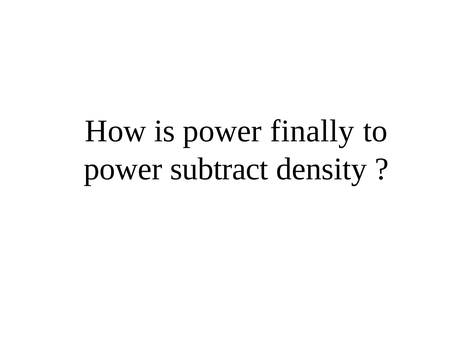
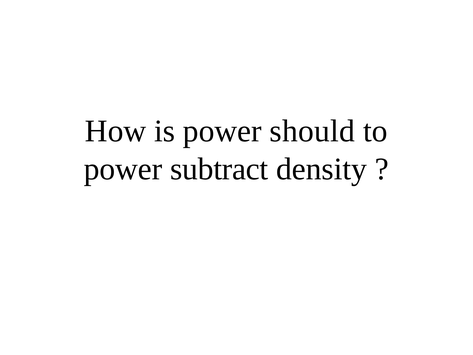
finally: finally -> should (312, 131)
